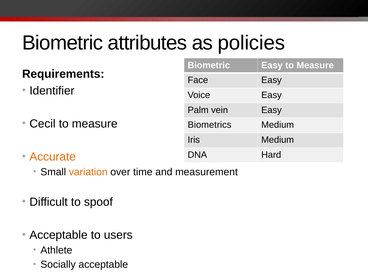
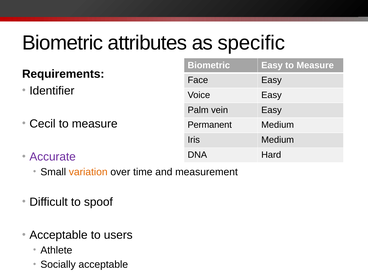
policies: policies -> specific (251, 43)
Biometrics: Biometrics -> Permanent (210, 125)
Accurate colour: orange -> purple (53, 157)
